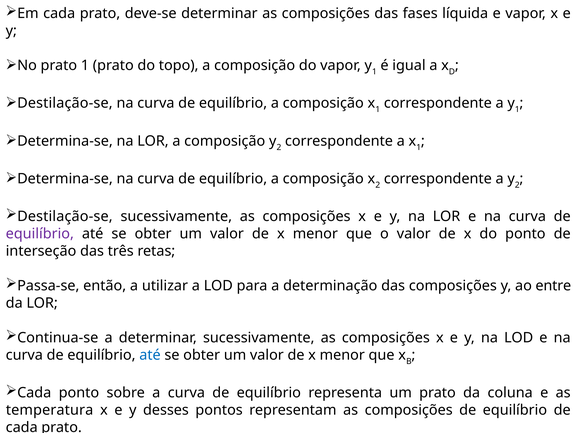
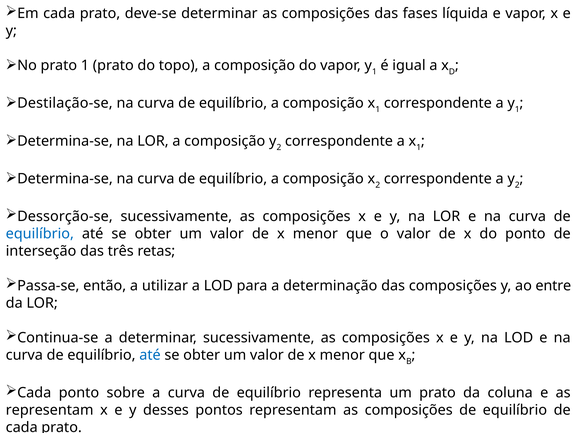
Destilação-se: Destilação-se -> Dessorção-se (65, 216)
equilíbrio colour: purple -> blue (40, 234)
temperatura: temperatura -> representam (50, 410)
